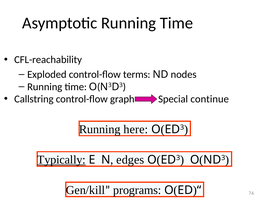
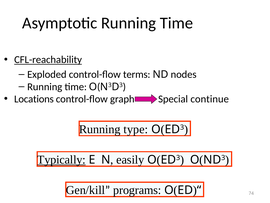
CFL-reachability underline: none -> present (48, 60)
Callstring: Callstring -> Locations (34, 99)
here: here -> type (136, 129)
edges: edges -> easily (130, 159)
